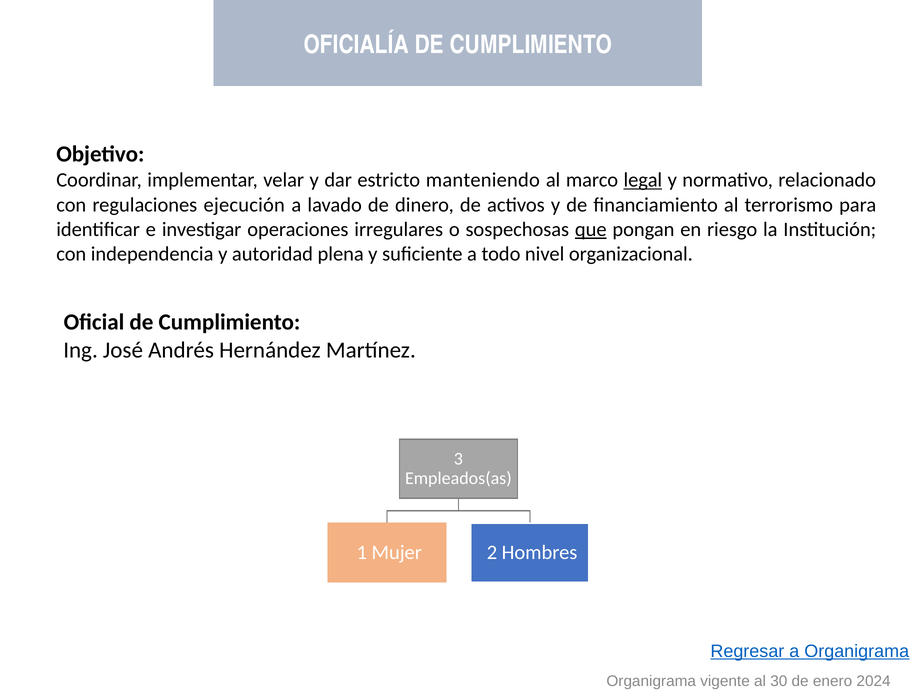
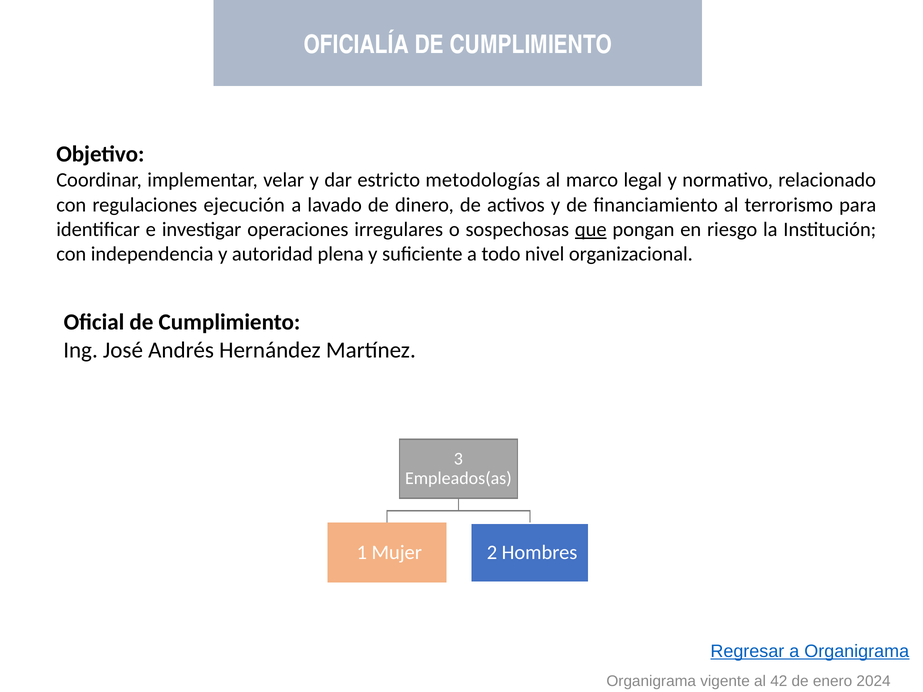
manteniendo: manteniendo -> metodologías (483, 180)
legal underline: present -> none (643, 180)
30: 30 -> 42 (779, 681)
